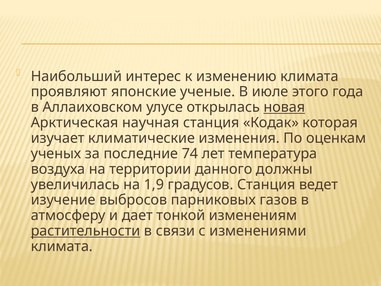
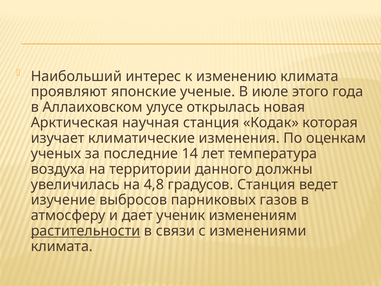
новая underline: present -> none (284, 107)
74: 74 -> 14 (190, 153)
1,9: 1,9 -> 4,8 (154, 184)
тонкой: тонкой -> ученик (181, 215)
